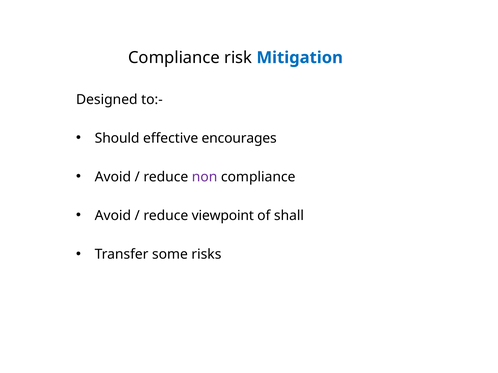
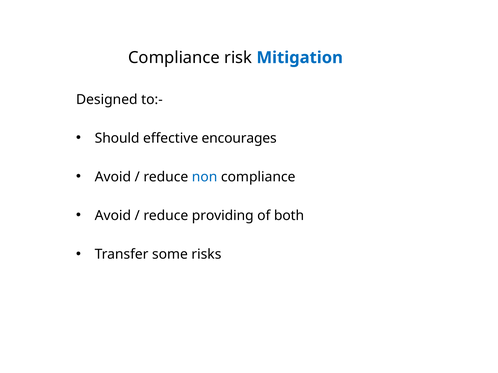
non colour: purple -> blue (205, 177)
viewpoint: viewpoint -> providing (223, 216)
shall: shall -> both (289, 216)
